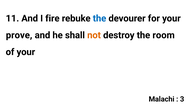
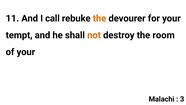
fire: fire -> call (52, 18)
the colour: blue -> orange (100, 18)
prove: prove -> tempt (19, 35)
